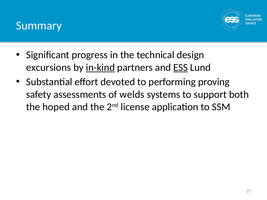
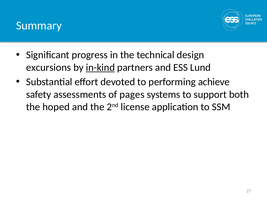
ESS underline: present -> none (181, 67)
proving: proving -> achieve (214, 82)
welds: welds -> pages (132, 95)
